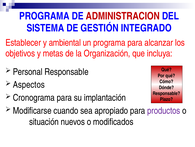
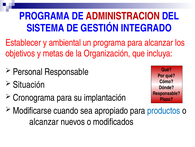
Aspectos: Aspectos -> Situación (29, 84)
productos colour: purple -> blue (164, 110)
situación: situación -> alcanzar (44, 121)
